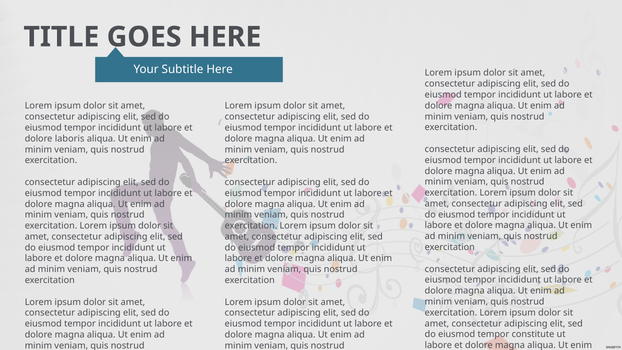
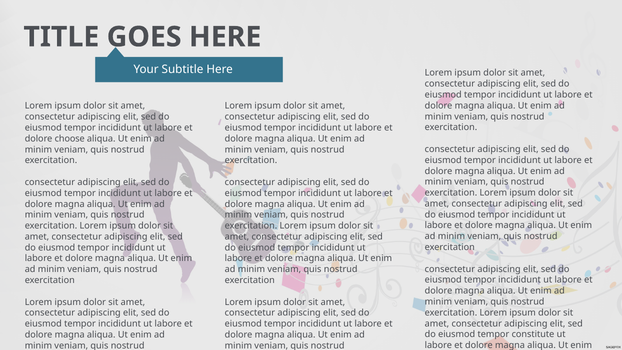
laboris: laboris -> choose (70, 139)
